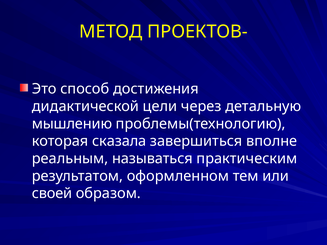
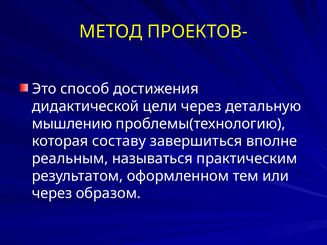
сказала: сказала -> составу (119, 141)
своей: своей -> через (52, 194)
